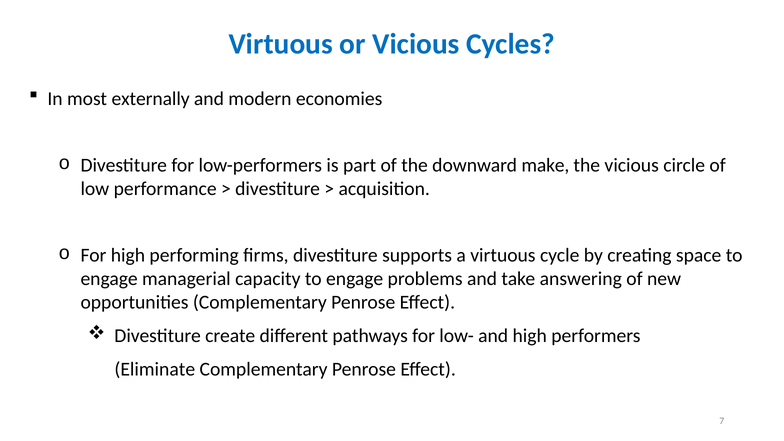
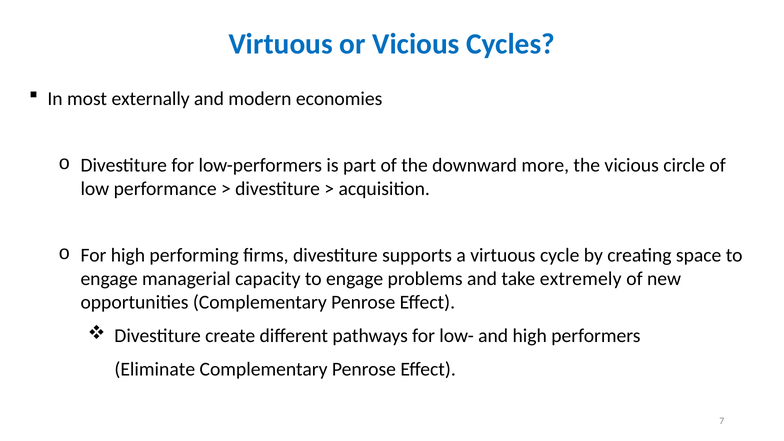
make: make -> more (545, 165)
answering: answering -> extremely (581, 279)
